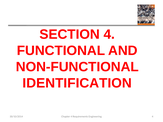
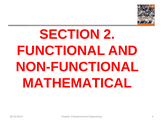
SECTION 4: 4 -> 2 (109, 34)
IDENTIFICATION: IDENTIFICATION -> MATHEMATICAL (77, 83)
